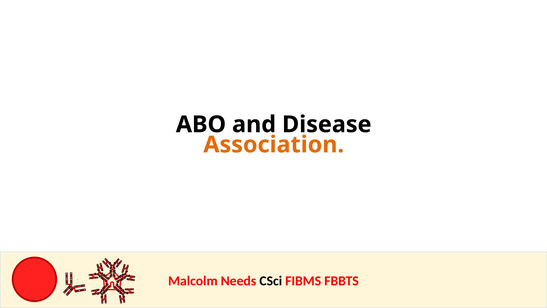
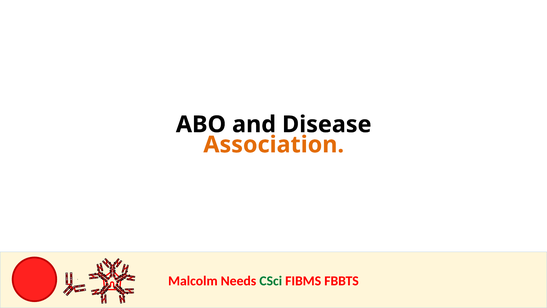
CSci colour: black -> green (271, 281)
